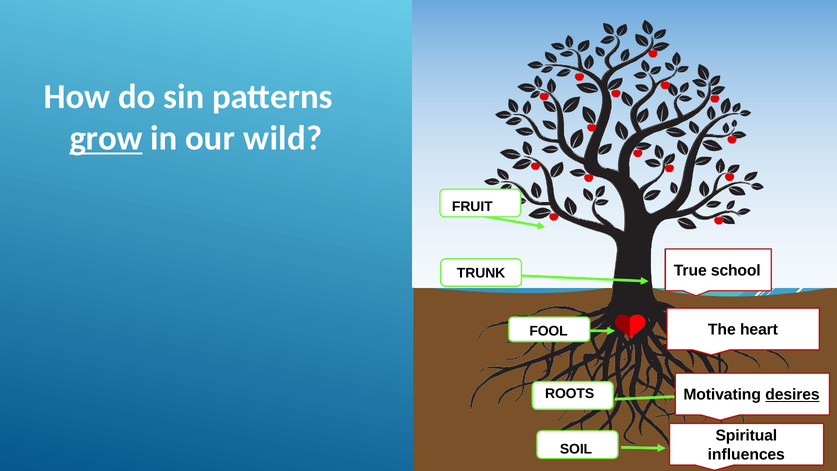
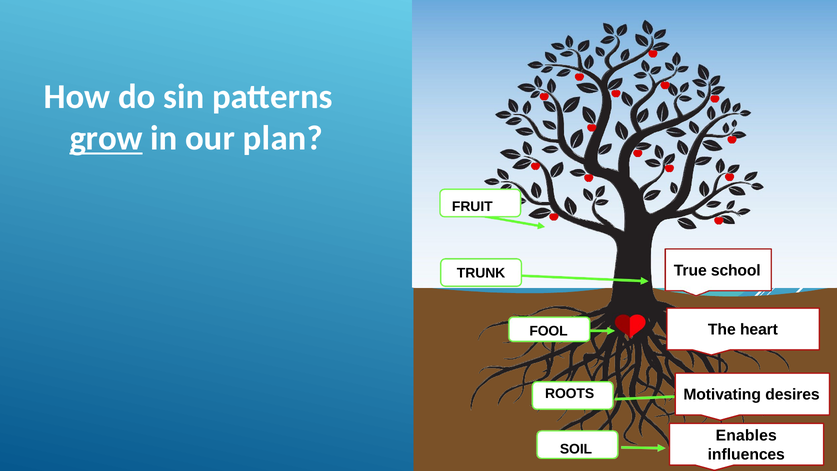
wild: wild -> plan (283, 138)
desires underline: present -> none (792, 395)
Spiritual: Spiritual -> Enables (746, 435)
